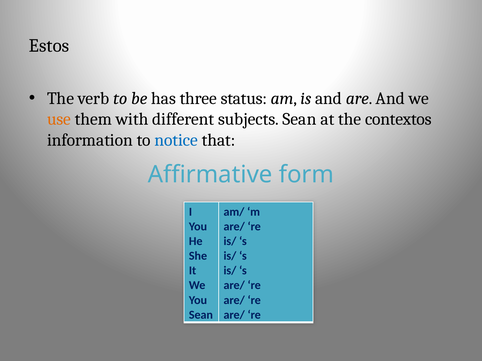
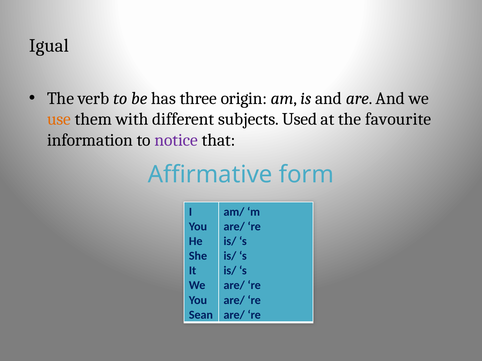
Estos: Estos -> Igual (49, 46)
status: status -> origin (244, 98)
subjects Sean: Sean -> Used (300, 119)
contextos: contextos -> favourite (398, 119)
notice colour: blue -> purple (176, 140)
